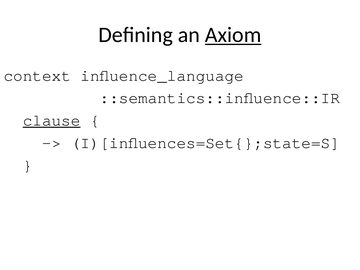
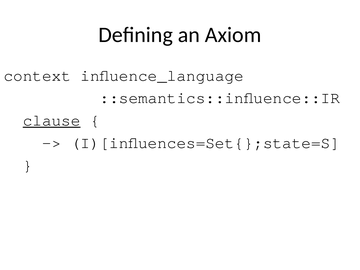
Axiom underline: present -> none (233, 35)
